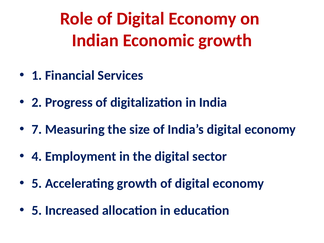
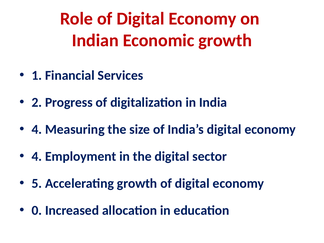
7: 7 -> 4 (37, 129)
5: 5 -> 0 (37, 210)
